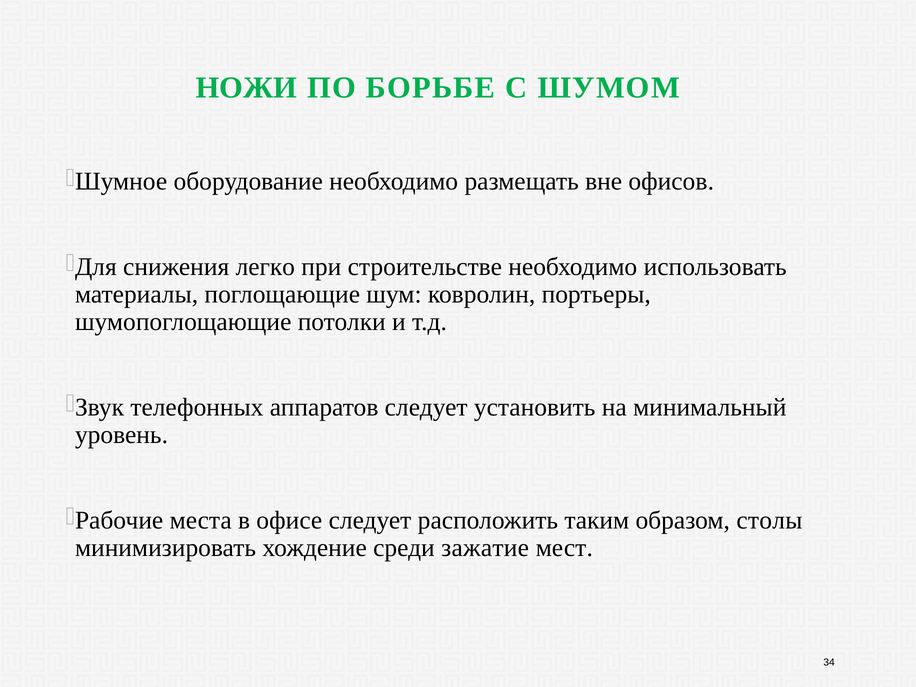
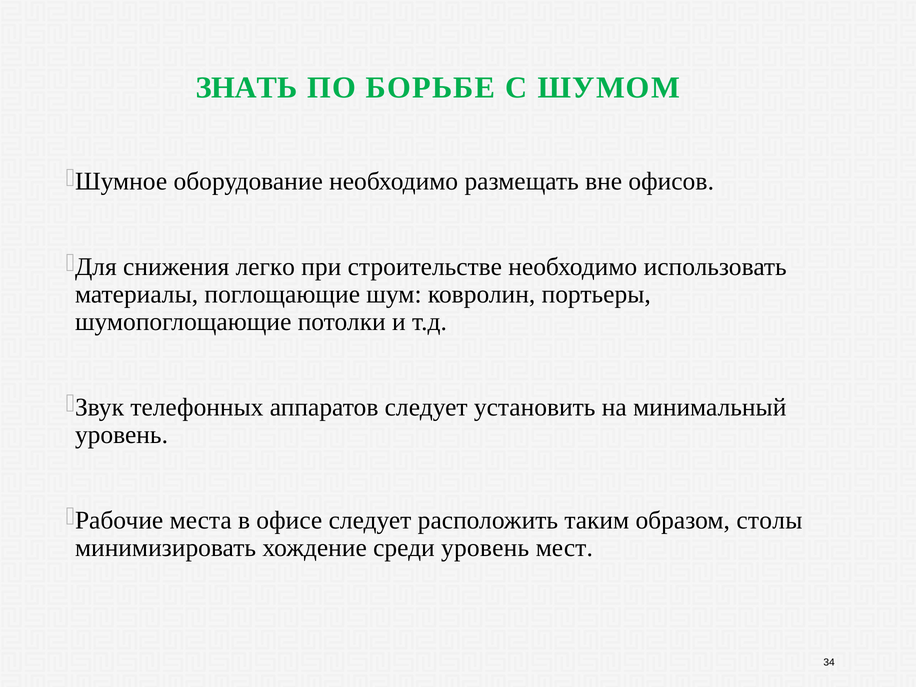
НОЖИ: НОЖИ -> ЗНАТЬ (246, 88)
среди зажатие: зажатие -> уровень (485, 548)
